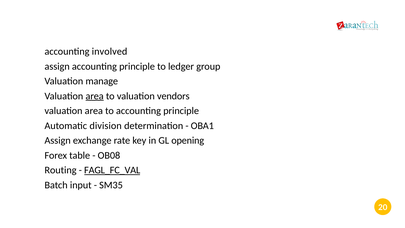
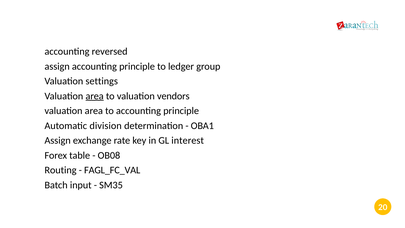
involved: involved -> reversed (110, 52)
manage: manage -> settings (102, 81)
opening: opening -> interest (188, 140)
FAGL_FC_VAL underline: present -> none (112, 170)
